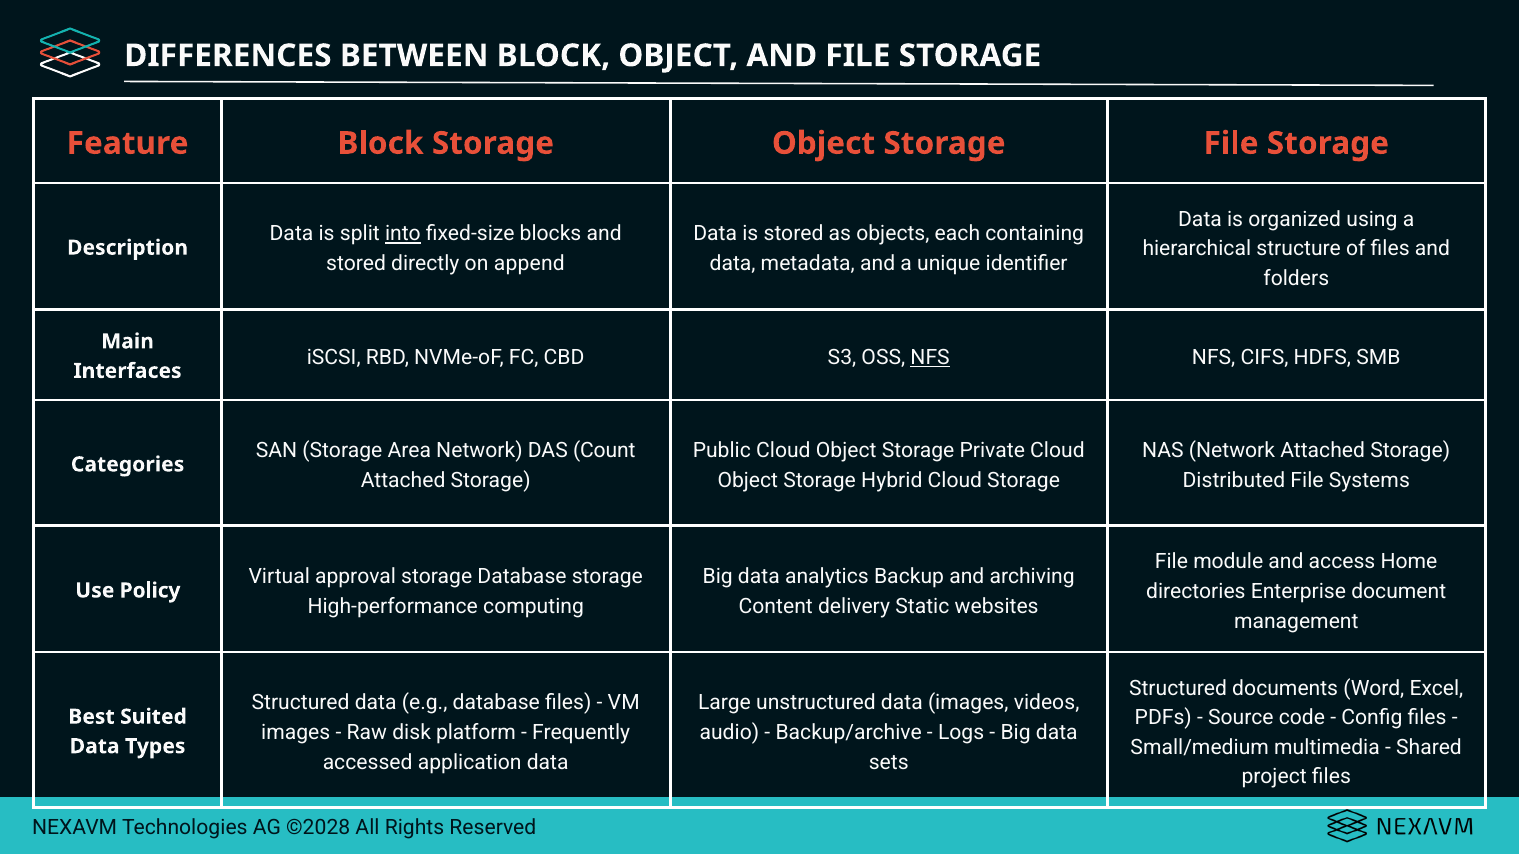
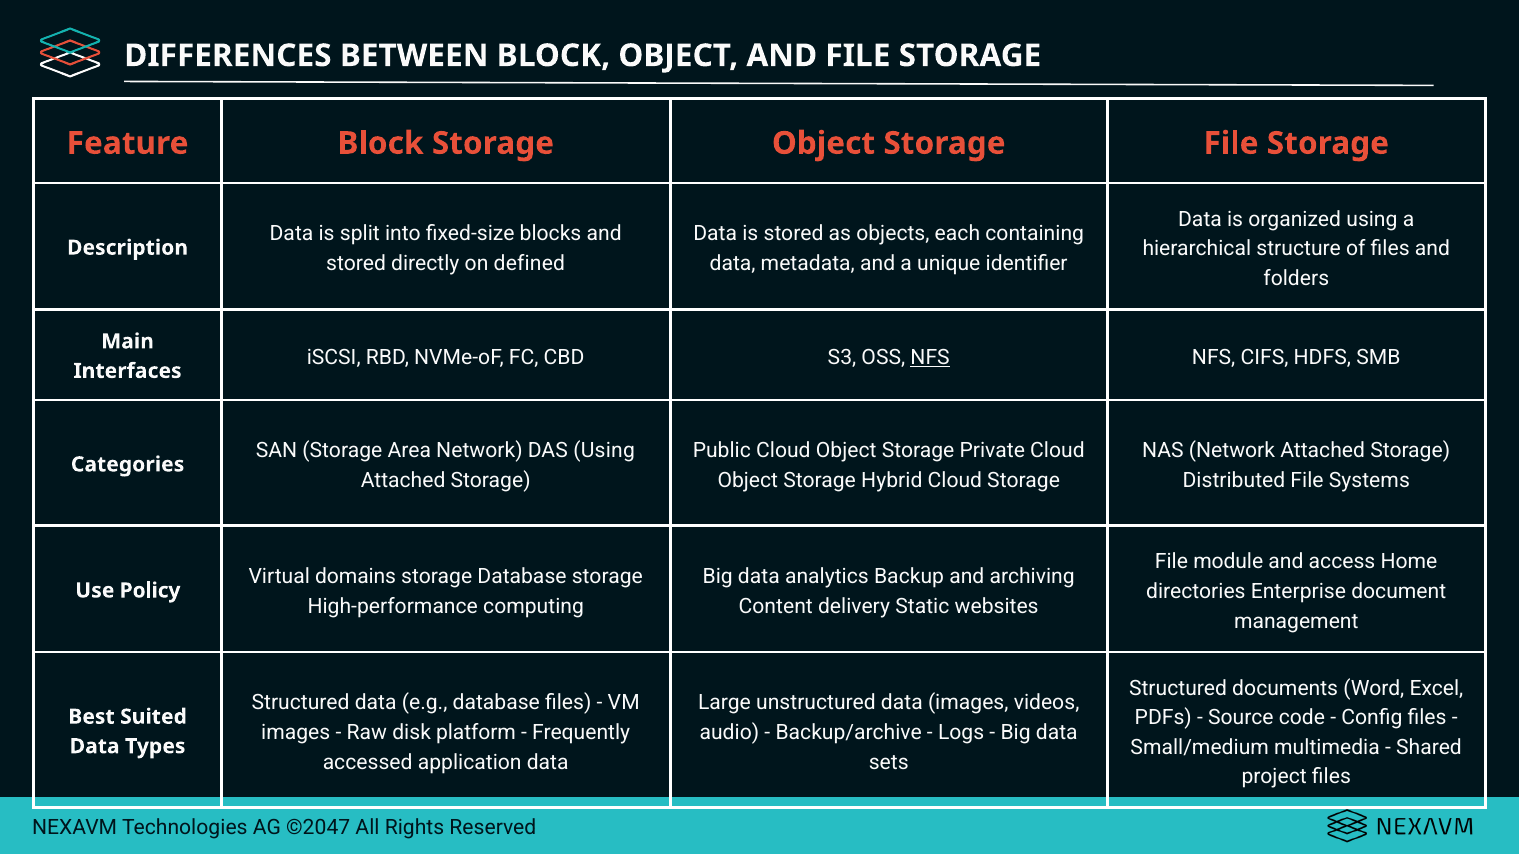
into underline: present -> none (403, 234)
append: append -> defined (529, 264)
DAS Count: Count -> Using (604, 451)
approval: approval -> domains (356, 577)
©2028: ©2028 -> ©2047 (318, 828)
